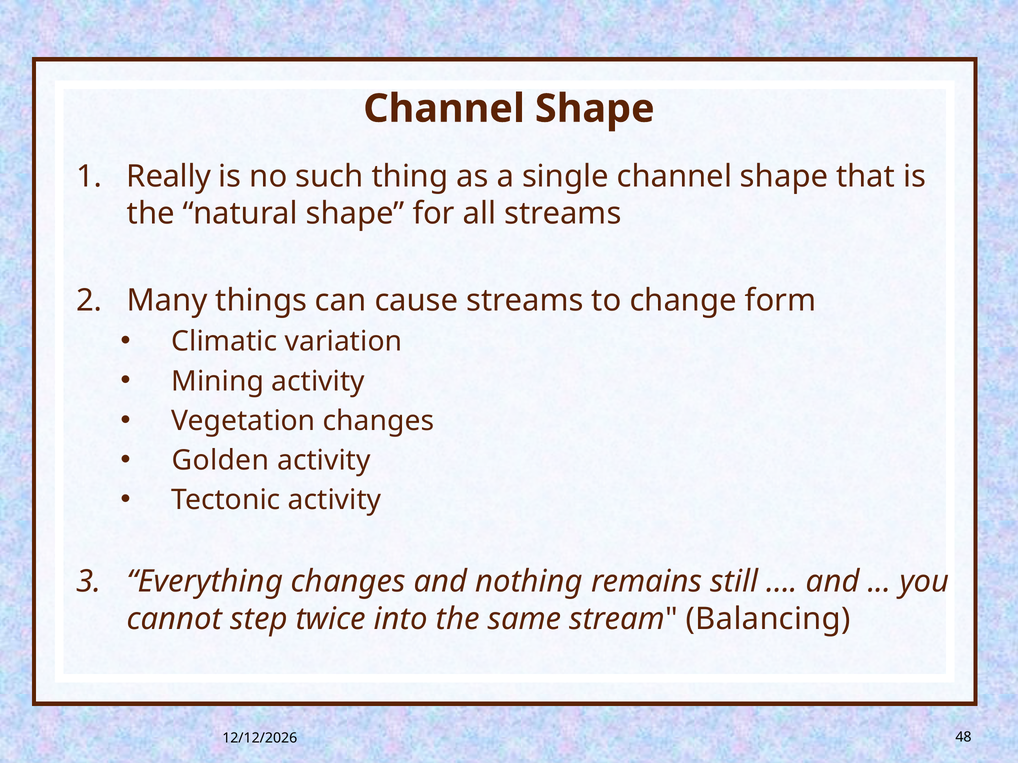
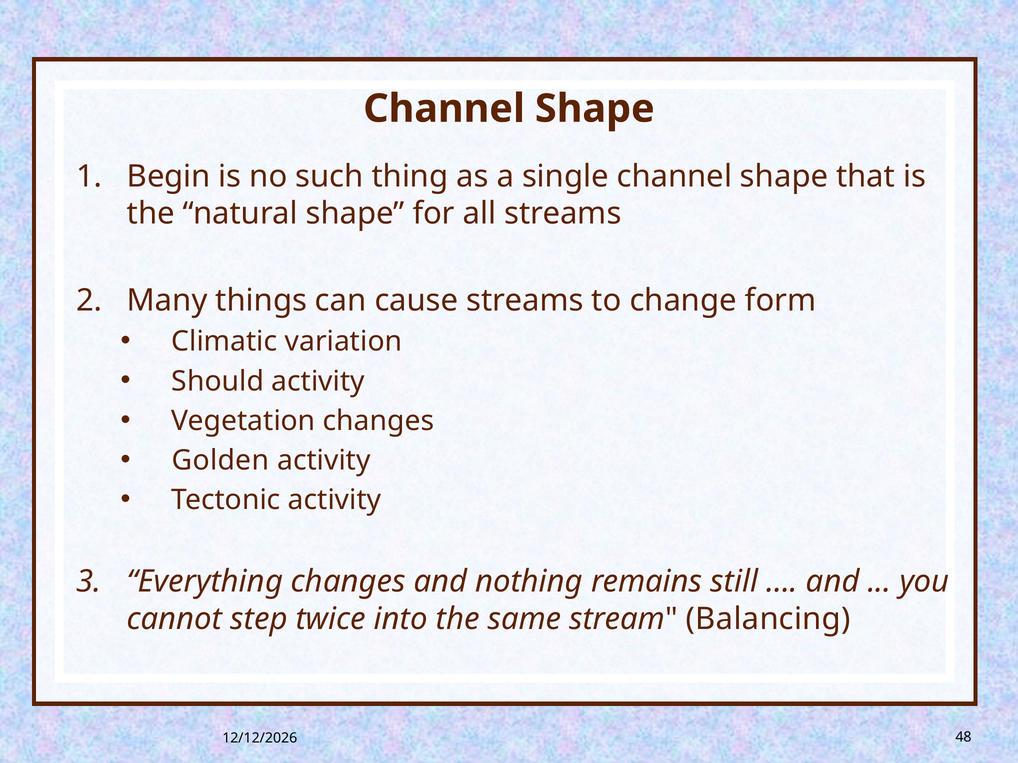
Really: Really -> Begin (169, 176)
Mining: Mining -> Should (218, 381)
